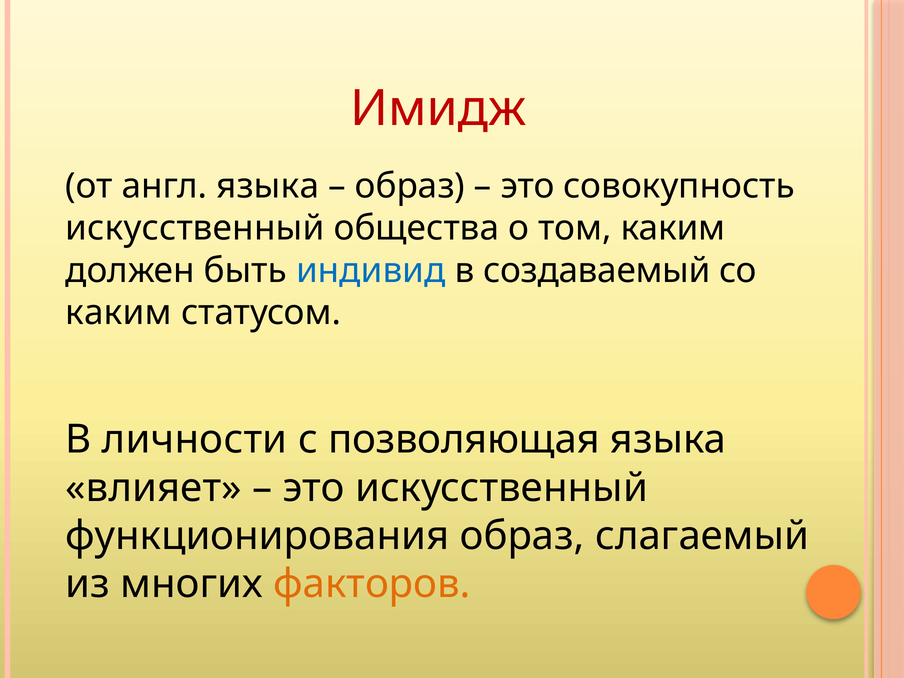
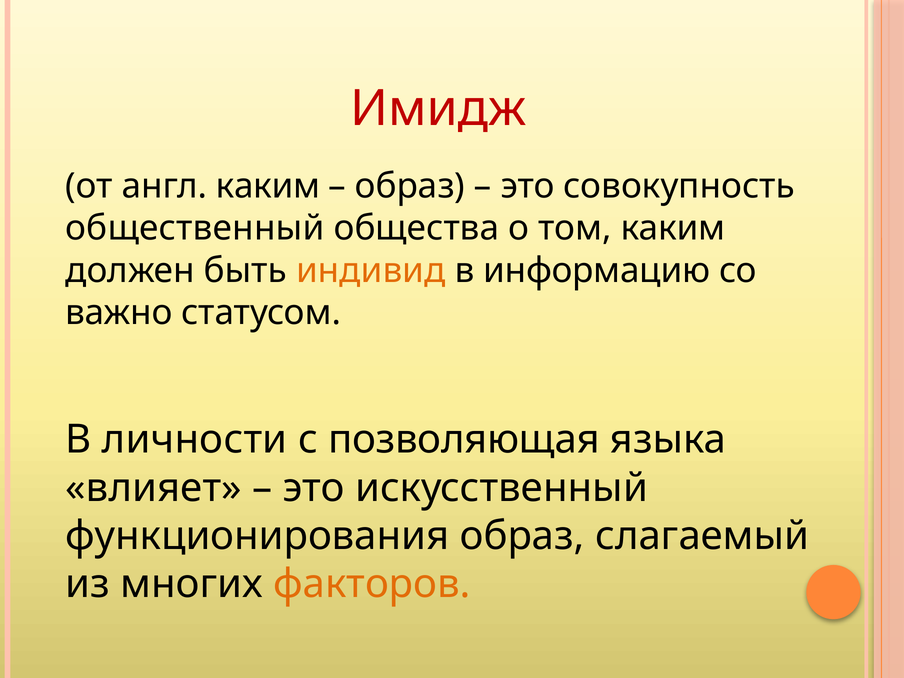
англ языка: языка -> каким (268, 186)
искусственный: искусственный -> общественный (195, 228)
индивид colour: blue -> orange (371, 270)
создаваемый: создаваемый -> информацию (597, 270)
каким: каким -> важно (119, 313)
